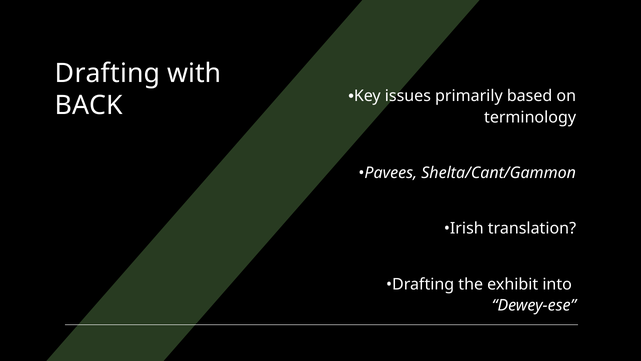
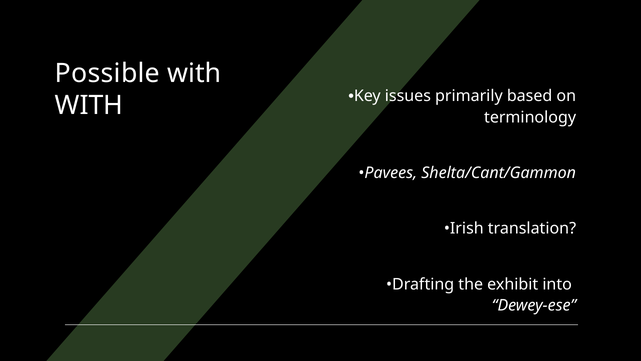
Drafting: Drafting -> Possible (107, 73)
BACK: BACK -> WITH (89, 105)
